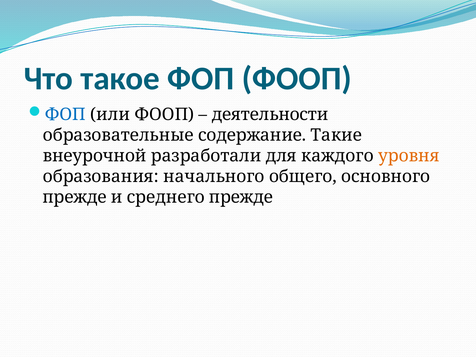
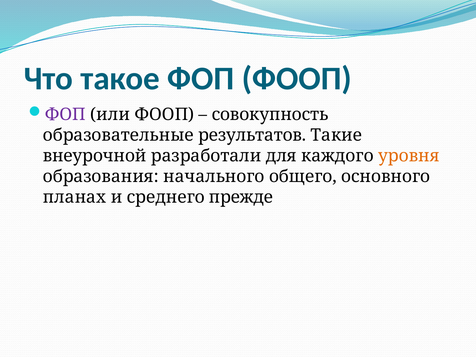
ФОП colour: blue -> purple (65, 115)
деятельности: деятельности -> совокупность (270, 115)
содержание: содержание -> результатов (252, 135)
прежде: прежде -> планах (74, 197)
